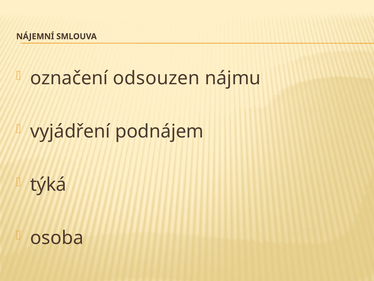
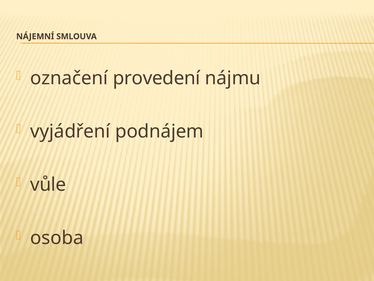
odsouzen: odsouzen -> provedení (157, 78)
týká: týká -> vůle (48, 184)
